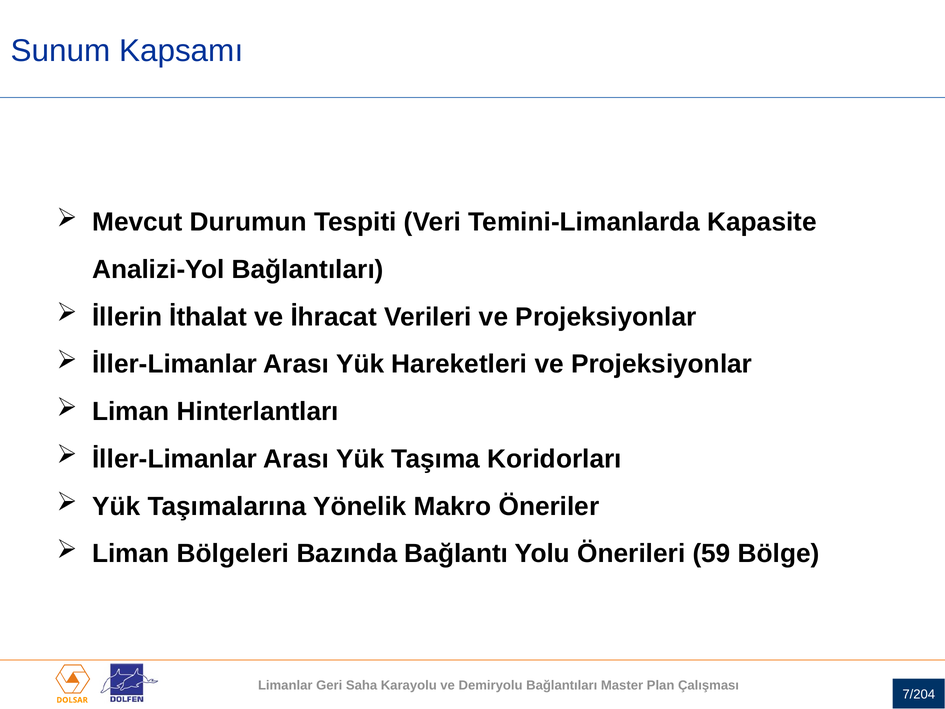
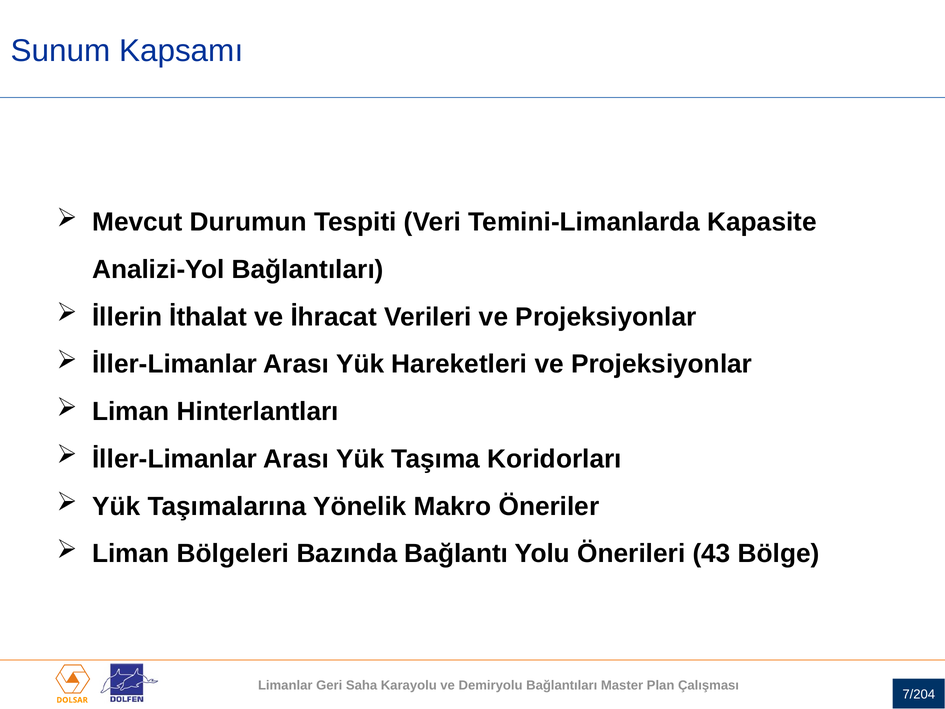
59: 59 -> 43 (712, 553)
